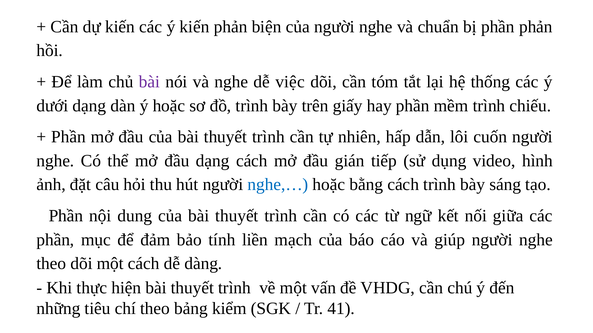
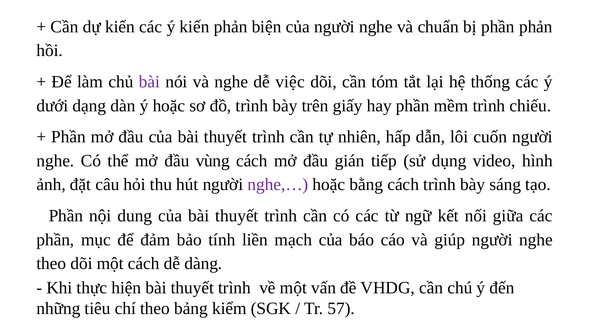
đầu dạng: dạng -> vùng (213, 161)
nghe,… colour: blue -> purple (278, 185)
41: 41 -> 57 (341, 309)
